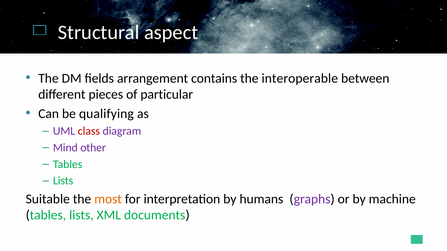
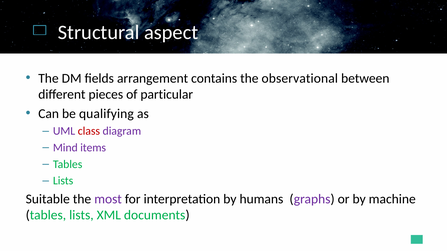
interoperable: interoperable -> observational (300, 78)
other: other -> items (93, 148)
most colour: orange -> purple (108, 199)
